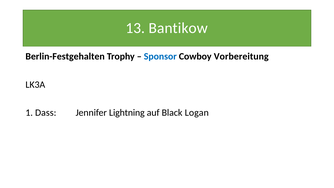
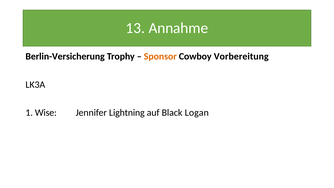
Bantikow: Bantikow -> Annahme (178, 28)
Berlin-Festgehalten: Berlin-Festgehalten -> Berlin-Versicherung (65, 56)
Sponsor colour: blue -> orange (160, 56)
Dass: Dass -> Wise (46, 112)
